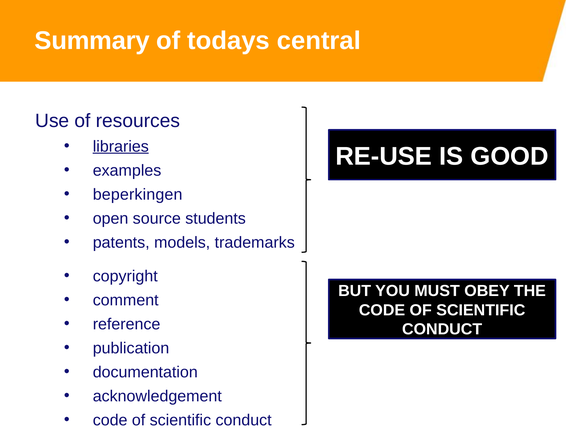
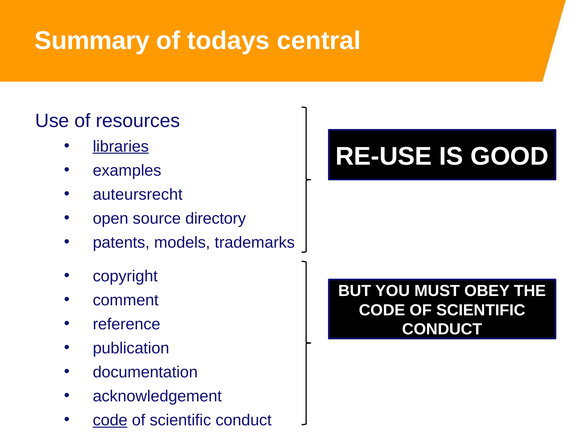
beperkingen: beperkingen -> auteursrecht (138, 194)
students: students -> directory (216, 218)
code underline: none -> present (110, 420)
